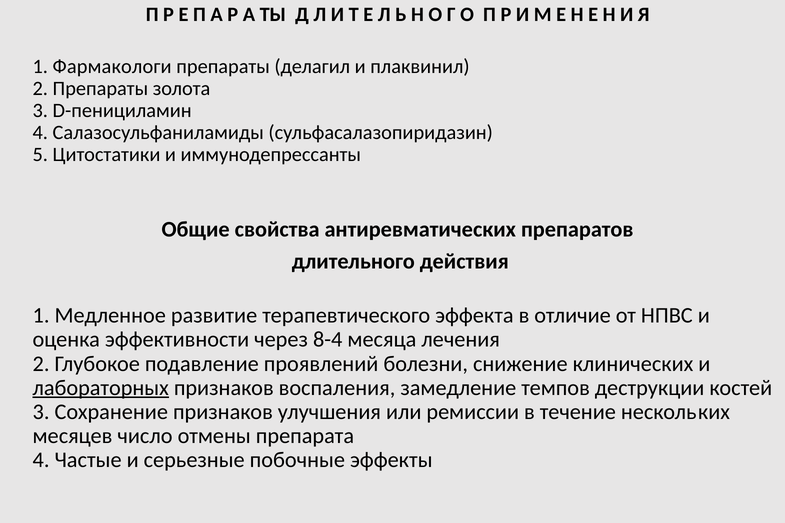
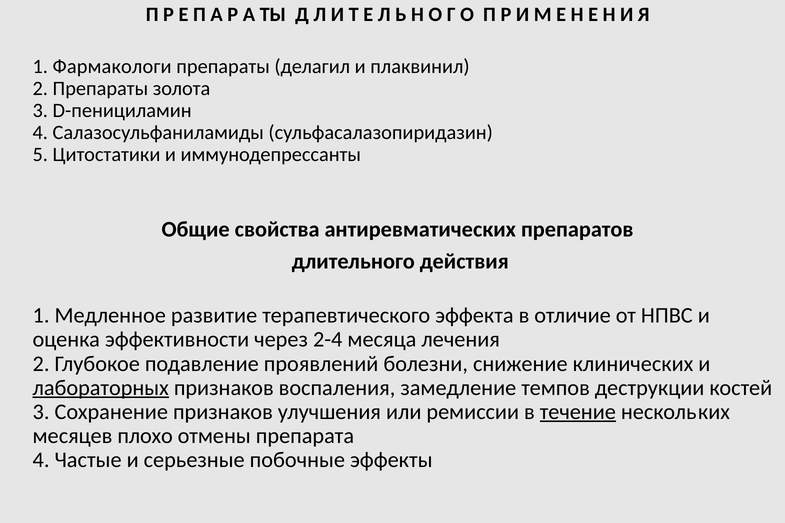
8-4: 8-4 -> 2-4 (328, 340)
течение underline: none -> present (578, 412)
число: число -> плохо (145, 436)
